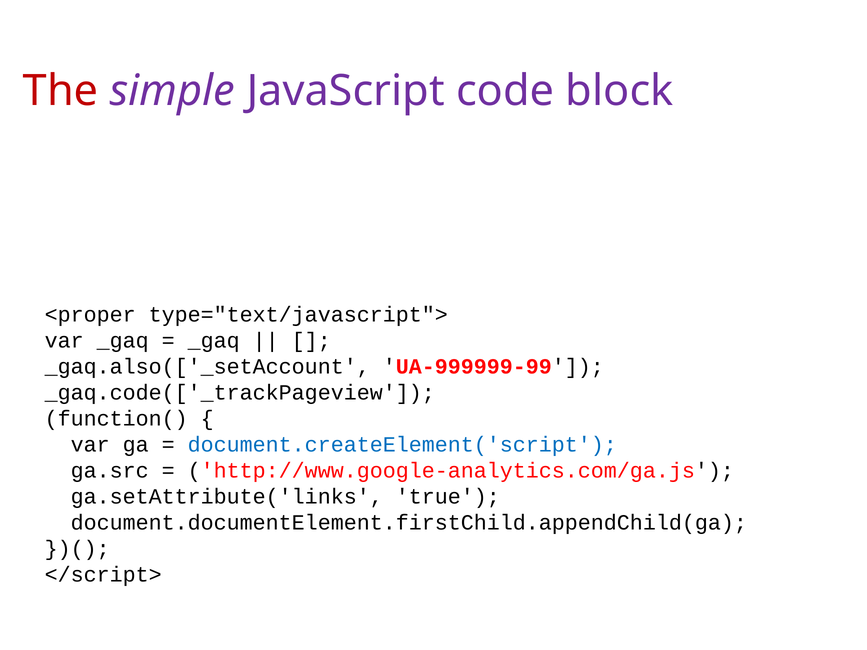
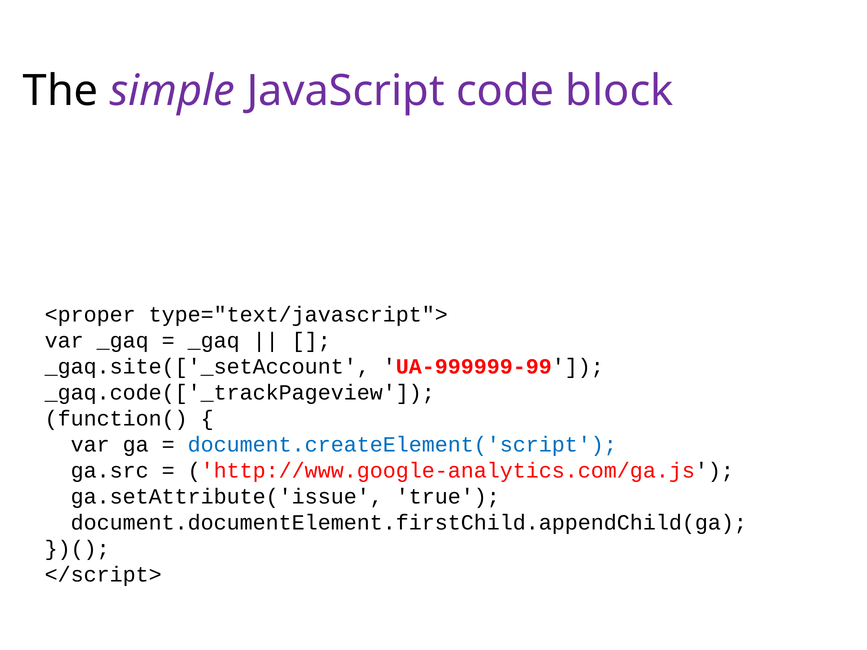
The colour: red -> black (61, 91)
_gaq.also(['_setAccount: _gaq.also(['_setAccount -> _gaq.site(['_setAccount (207, 367)
ga.setAttribute('links: ga.setAttribute('links -> ga.setAttribute('issue (227, 497)
